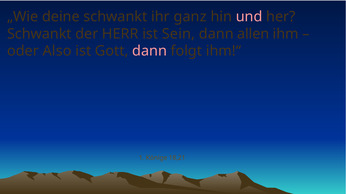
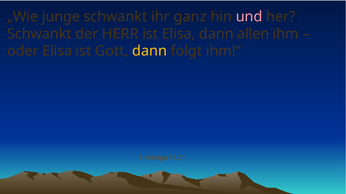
deine: deine -> junge (61, 17)
ist Sein: Sein -> Elisa (179, 34)
oder Also: Also -> Elisa (57, 51)
dann colour: pink -> yellow (150, 51)
